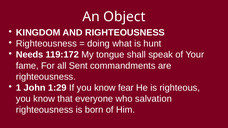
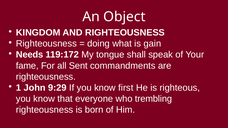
hunt: hunt -> gain (152, 44)
1:29: 1:29 -> 9:29 (57, 88)
fear: fear -> first (126, 88)
salvation: salvation -> trembling (153, 99)
